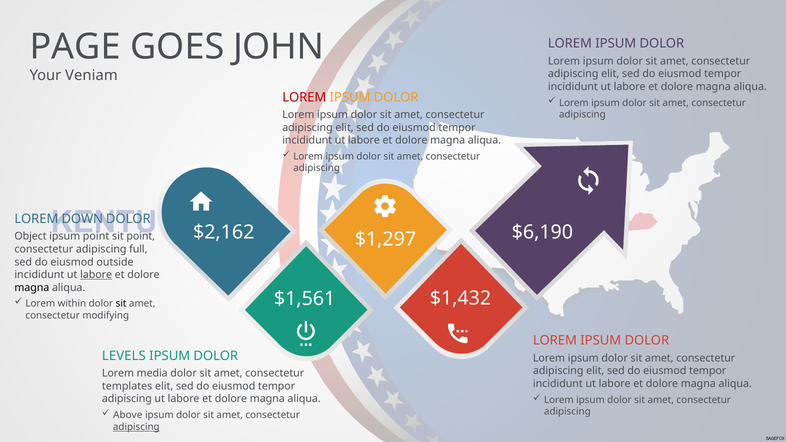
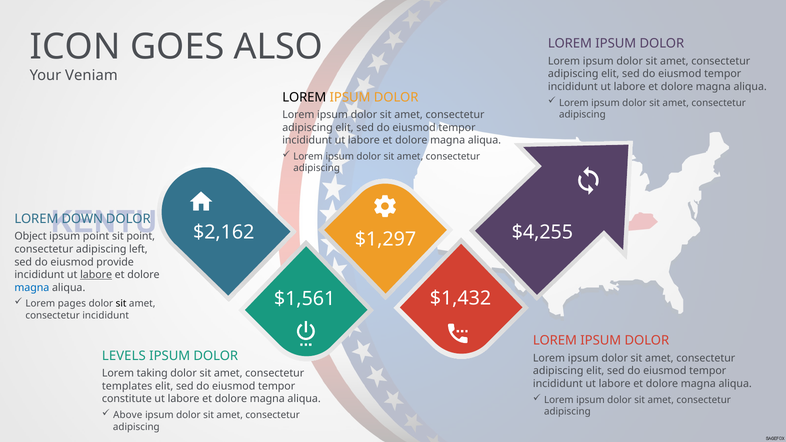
PAGE: PAGE -> ICON (75, 47)
JOHN: JOHN -> ALSO (278, 47)
LOREM colour: red -> black (304, 97)
$6,190: $6,190 -> $4,255 (542, 232)
full: full -> left (138, 249)
outside: outside -> provide (115, 262)
magna colour: black -> blue (32, 288)
within: within -> pages (72, 304)
consectetur modifying: modifying -> incididunt (106, 316)
media: media -> taking (152, 373)
adipiscing: adipiscing -> constitute (127, 399)
adipiscing underline: present -> none (136, 427)
